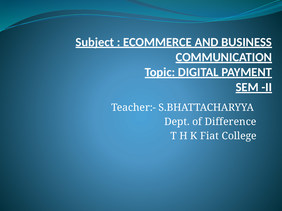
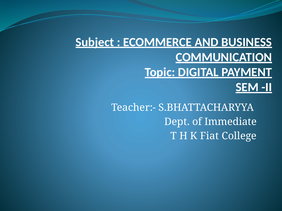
Difference: Difference -> Immediate (231, 122)
